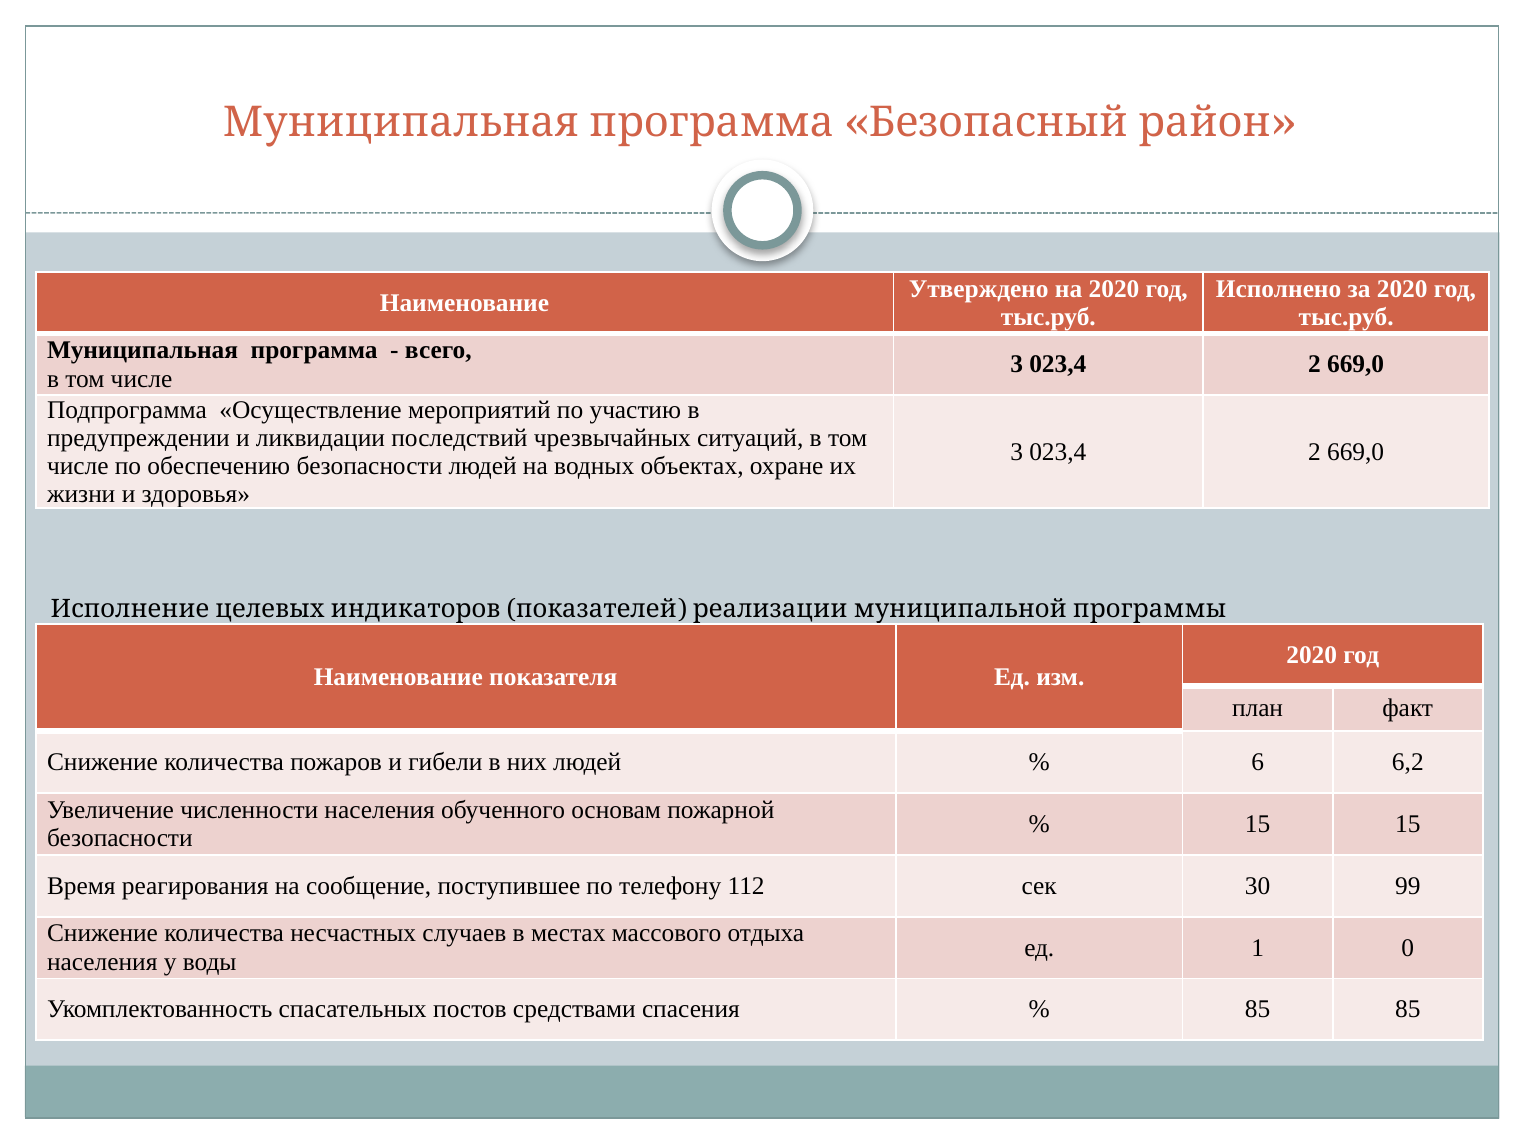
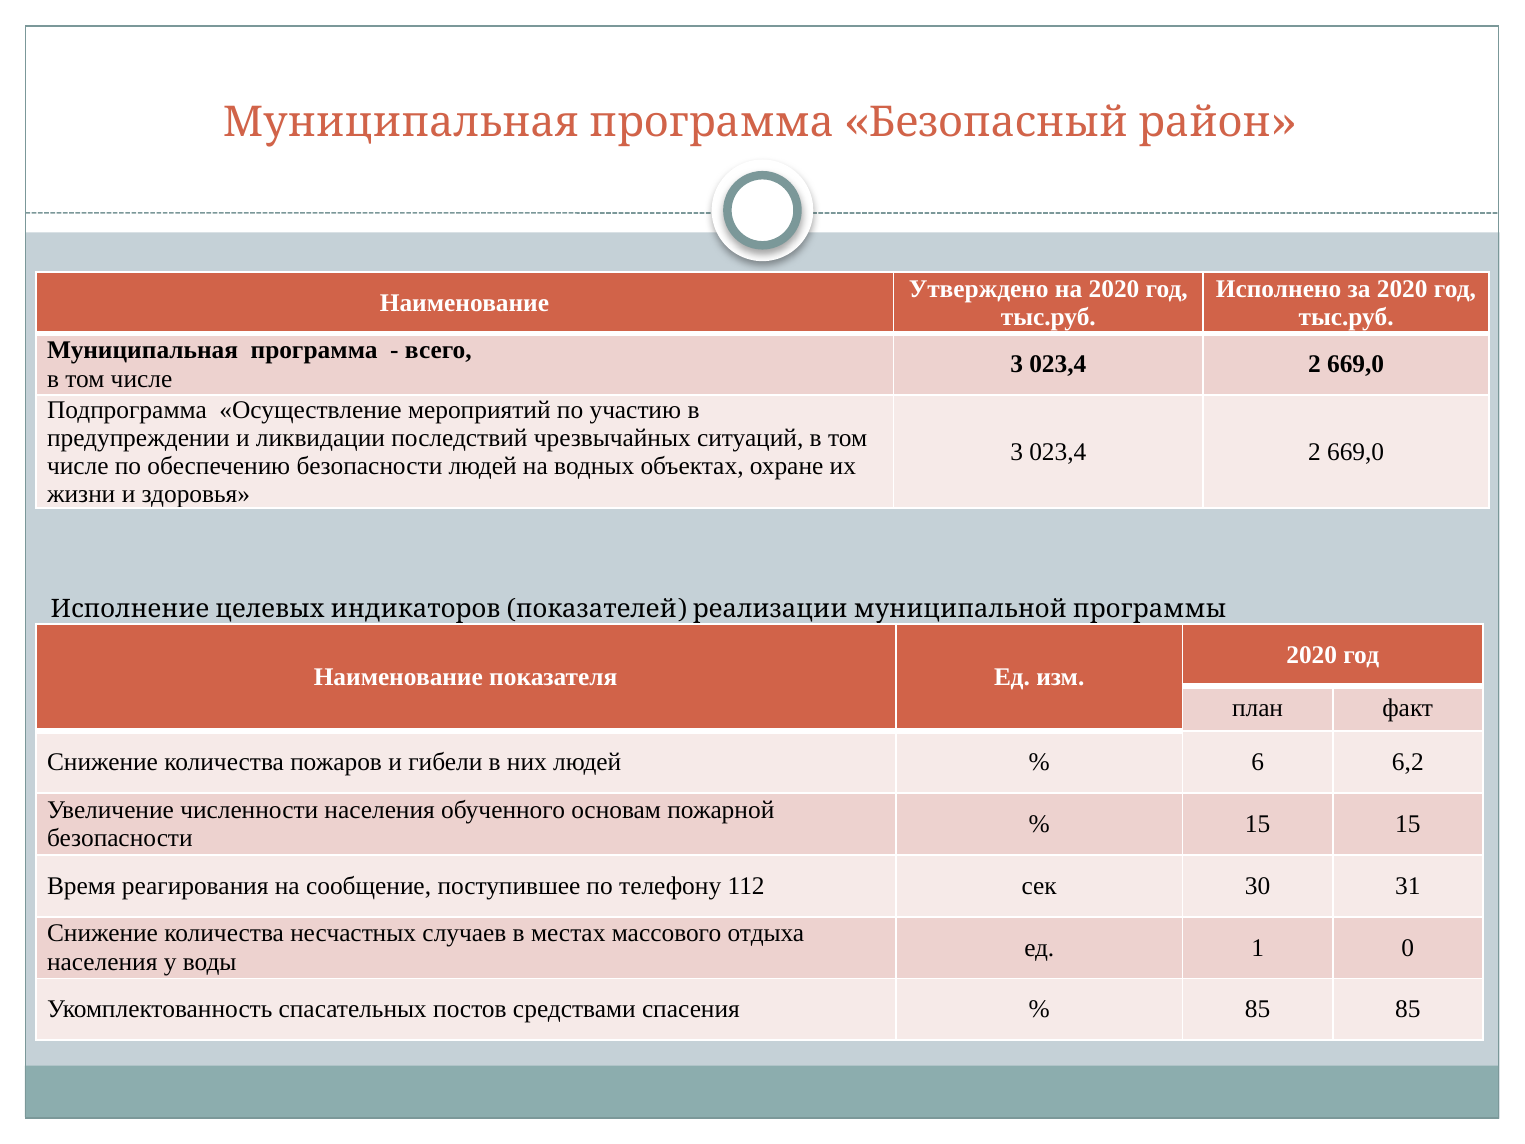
99: 99 -> 31 (1408, 886)
